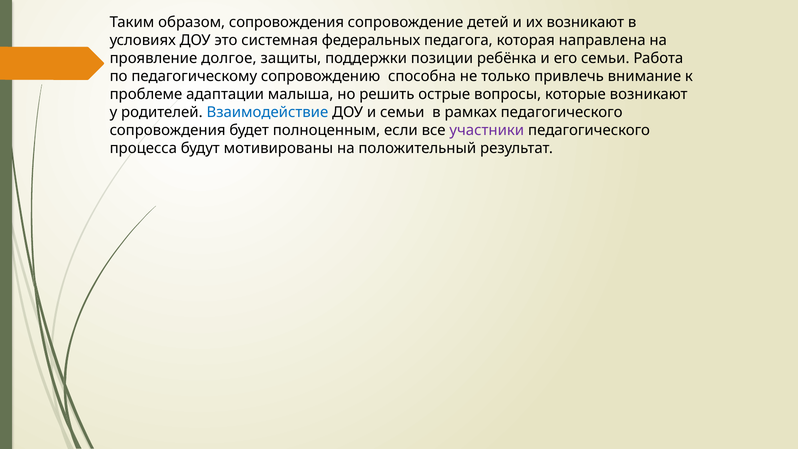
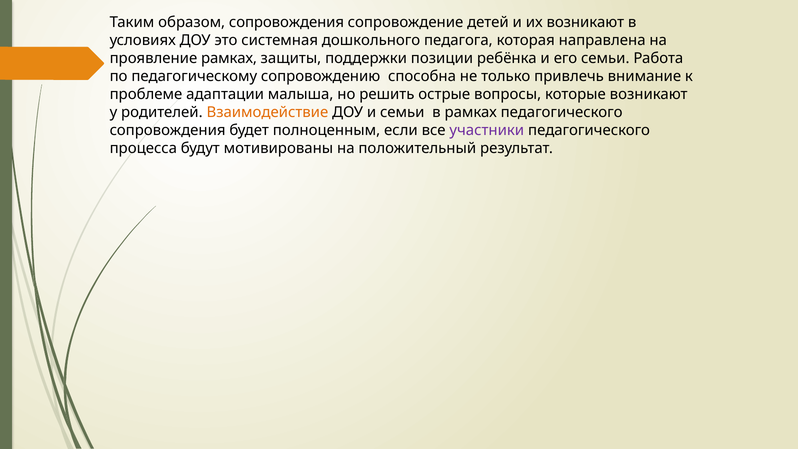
федеральных: федеральных -> дошкольного (371, 40)
проявление долгое: долгое -> рамках (229, 58)
Взаимодействие colour: blue -> orange (267, 112)
